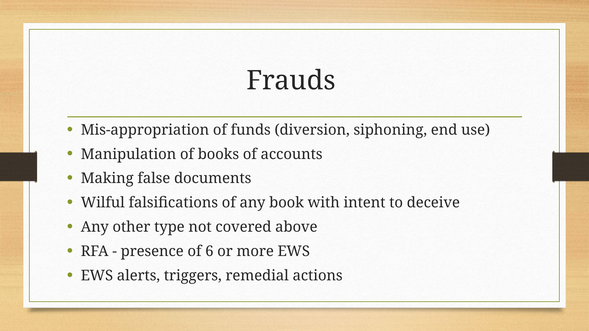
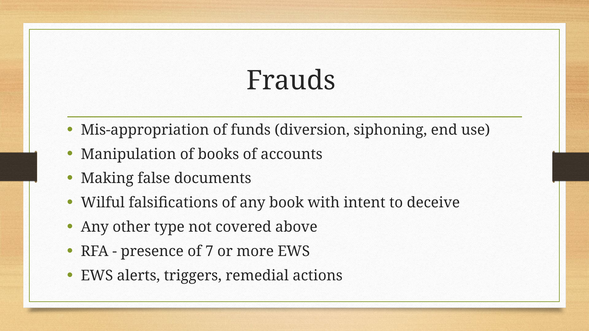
6: 6 -> 7 (209, 251)
